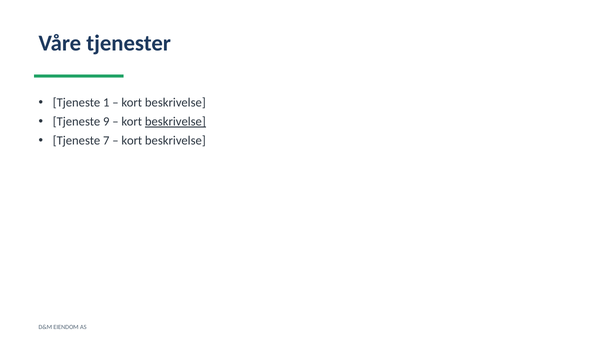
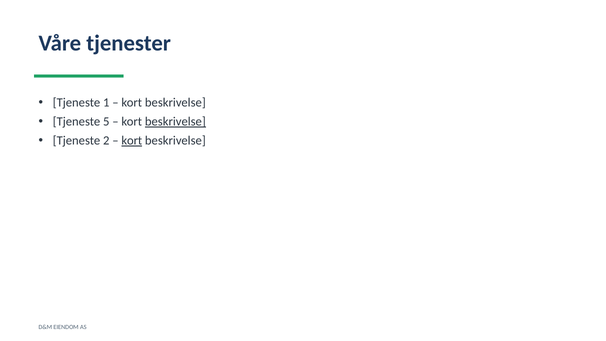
9: 9 -> 5 (106, 122)
7: 7 -> 2 (106, 141)
kort underline: none -> present (132, 141)
